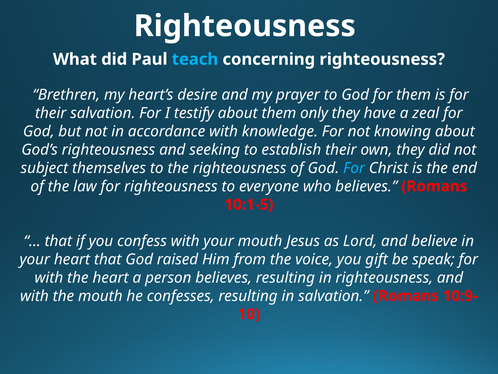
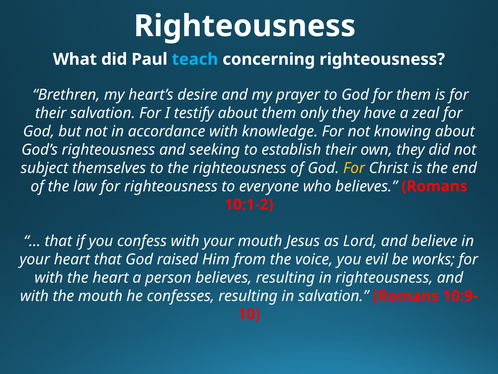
For colour: light blue -> yellow (354, 168)
10:1-5: 10:1-5 -> 10:1-2 (249, 204)
gift: gift -> evil (377, 259)
speak: speak -> works (434, 259)
